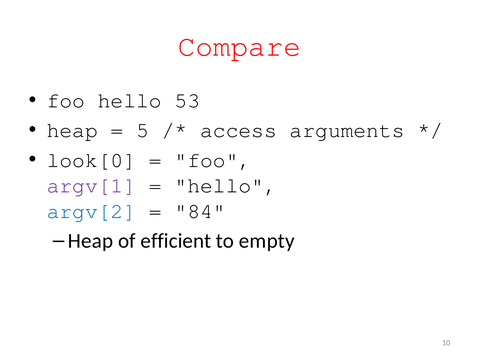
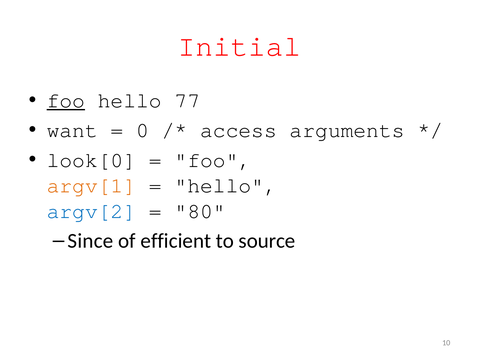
Compare: Compare -> Initial (239, 46)
foo underline: none -> present (66, 101)
53: 53 -> 77 (187, 101)
heap: heap -> want (72, 130)
5: 5 -> 0 (143, 130)
argv[1 colour: purple -> orange (91, 186)
84: 84 -> 80 (200, 211)
Heap: Heap -> Since (90, 241)
empty: empty -> source (267, 241)
